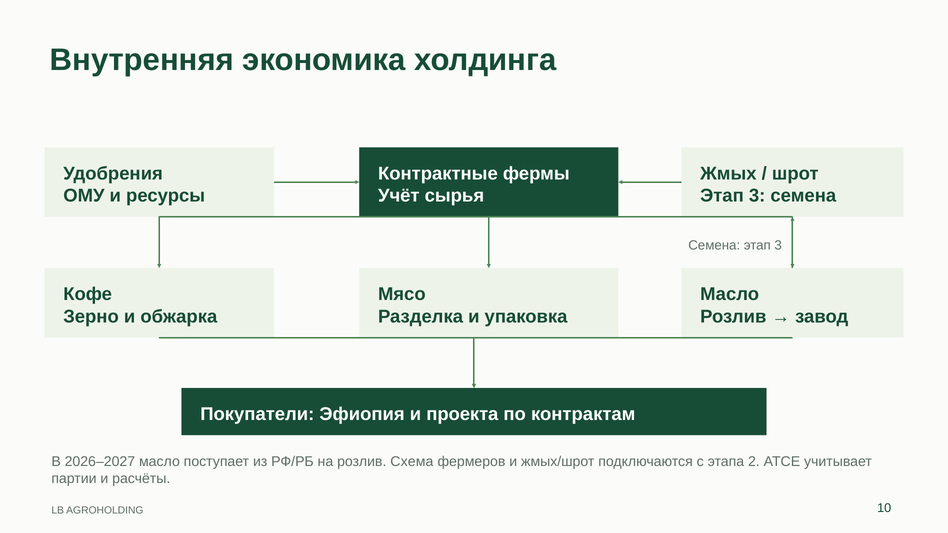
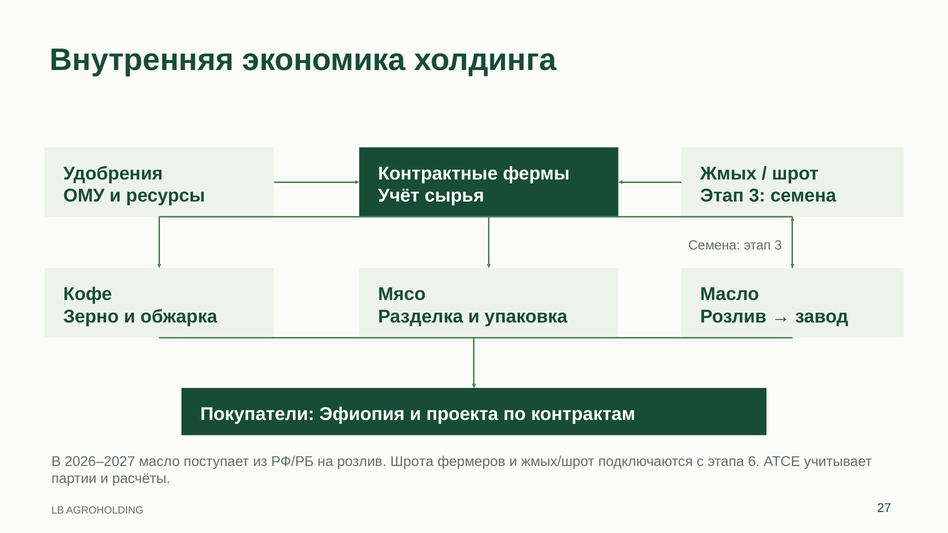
Схема: Схема -> Шрота (412, 462)
2: 2 -> 6 (754, 462)
10: 10 -> 27 (884, 508)
